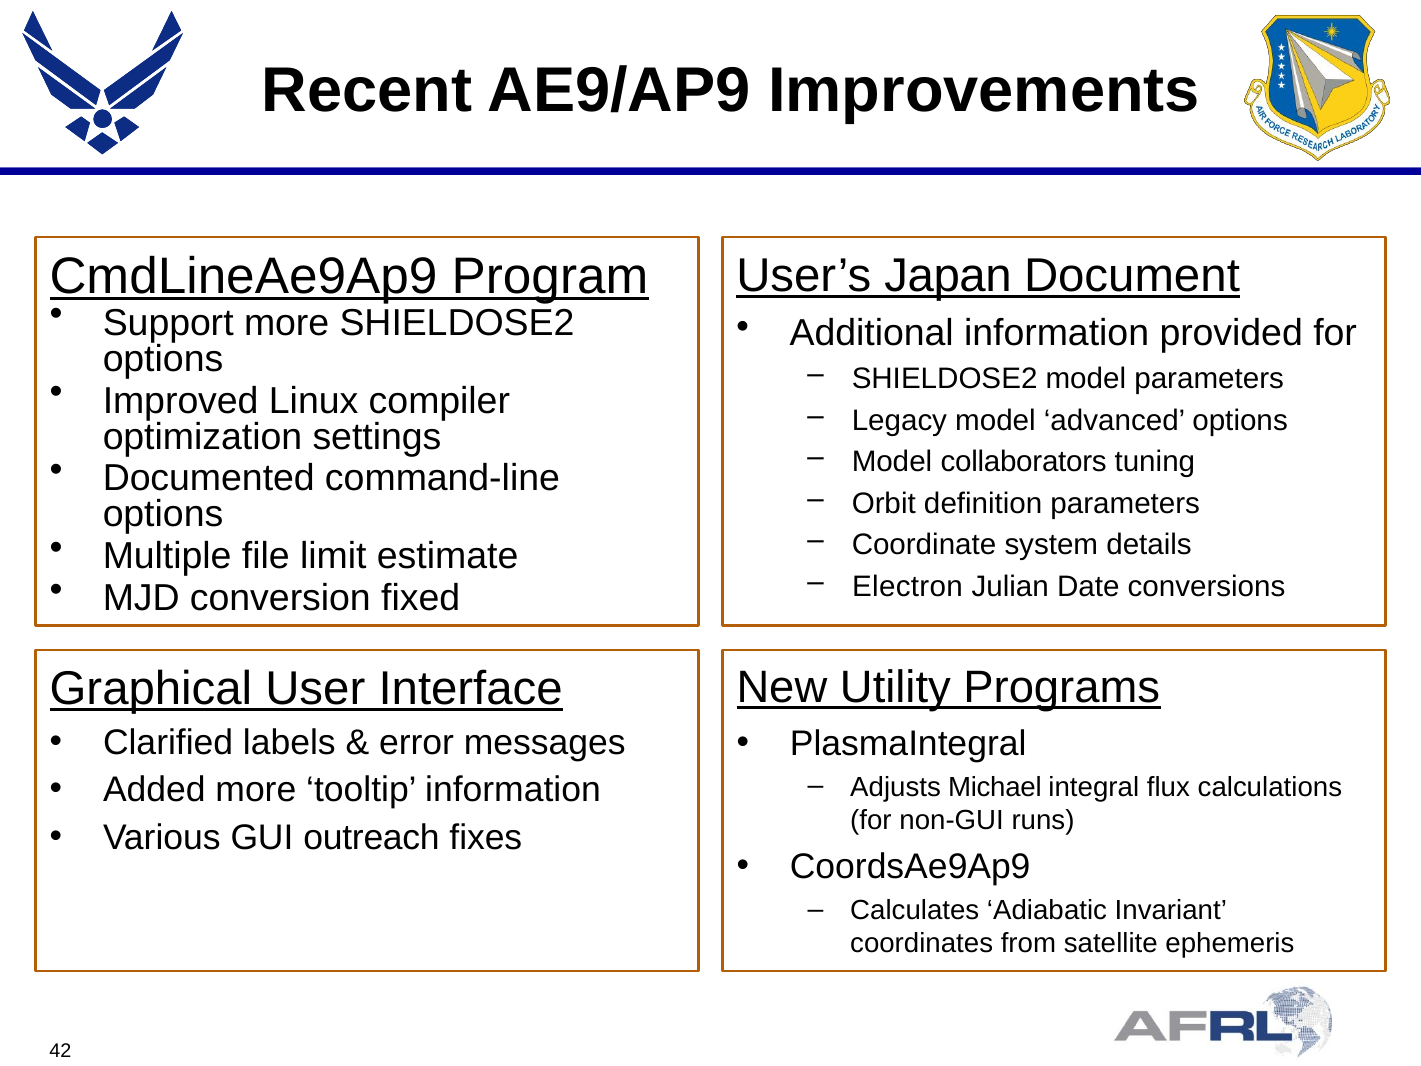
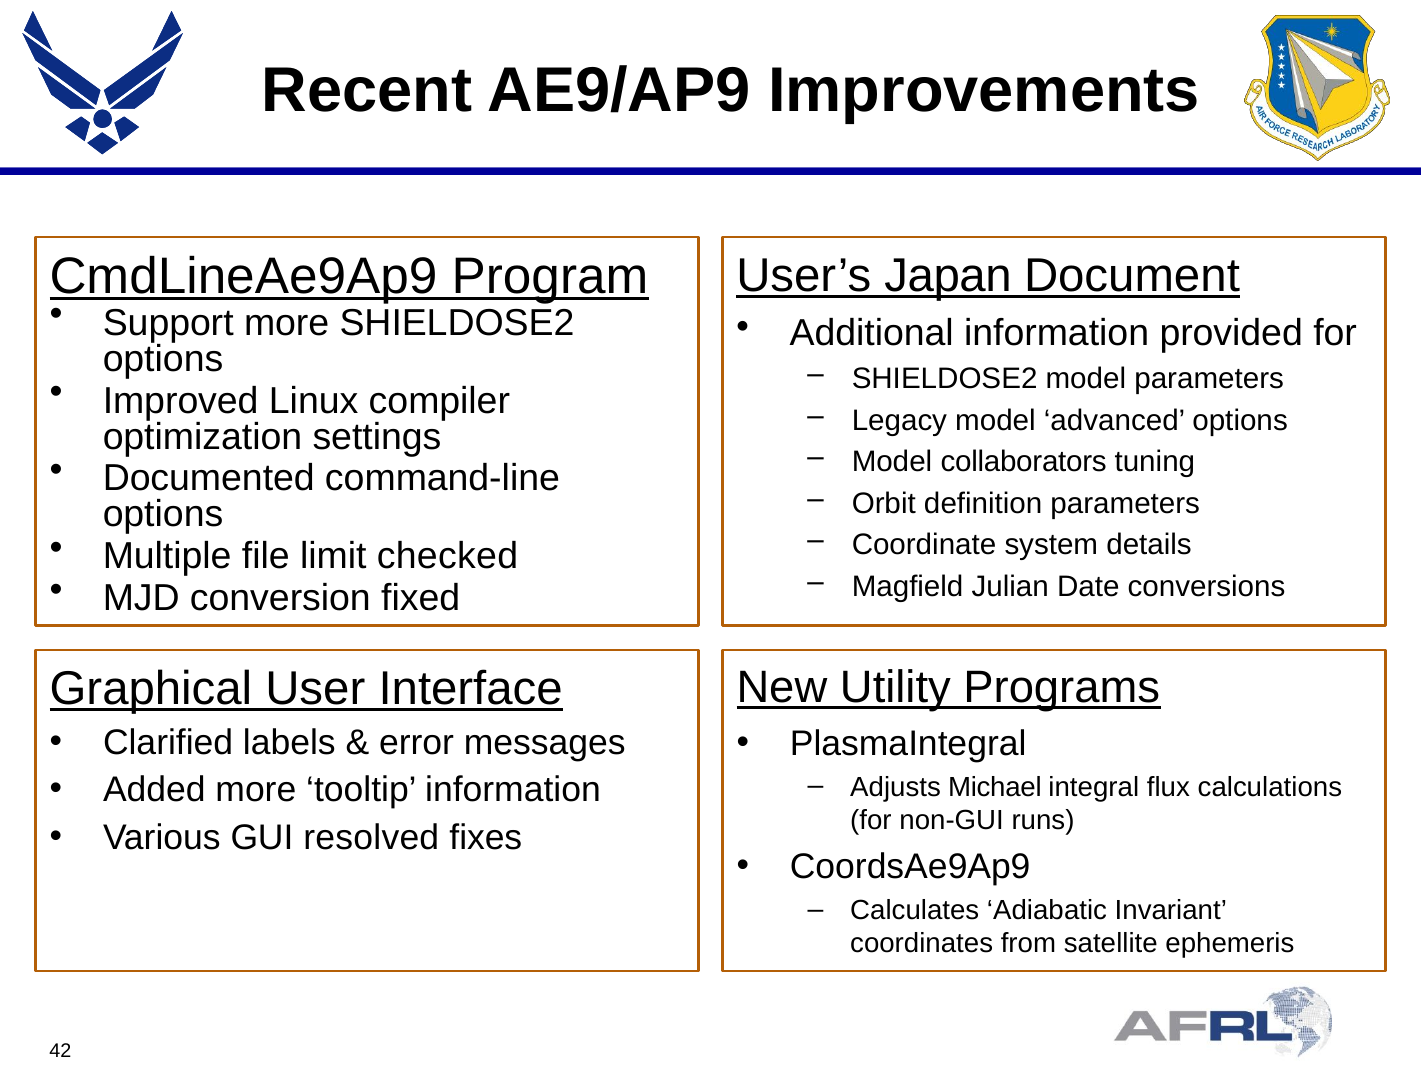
estimate: estimate -> checked (447, 556)
Electron: Electron -> Magfield (908, 586)
outreach: outreach -> resolved (371, 837)
